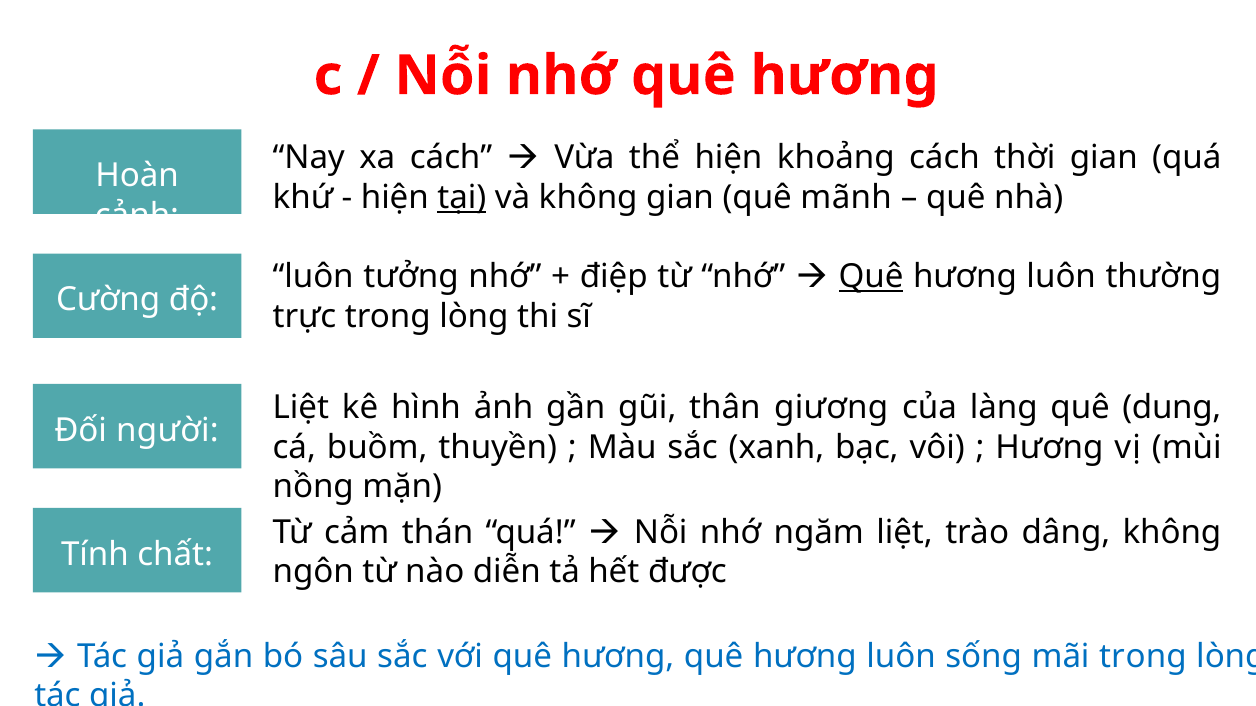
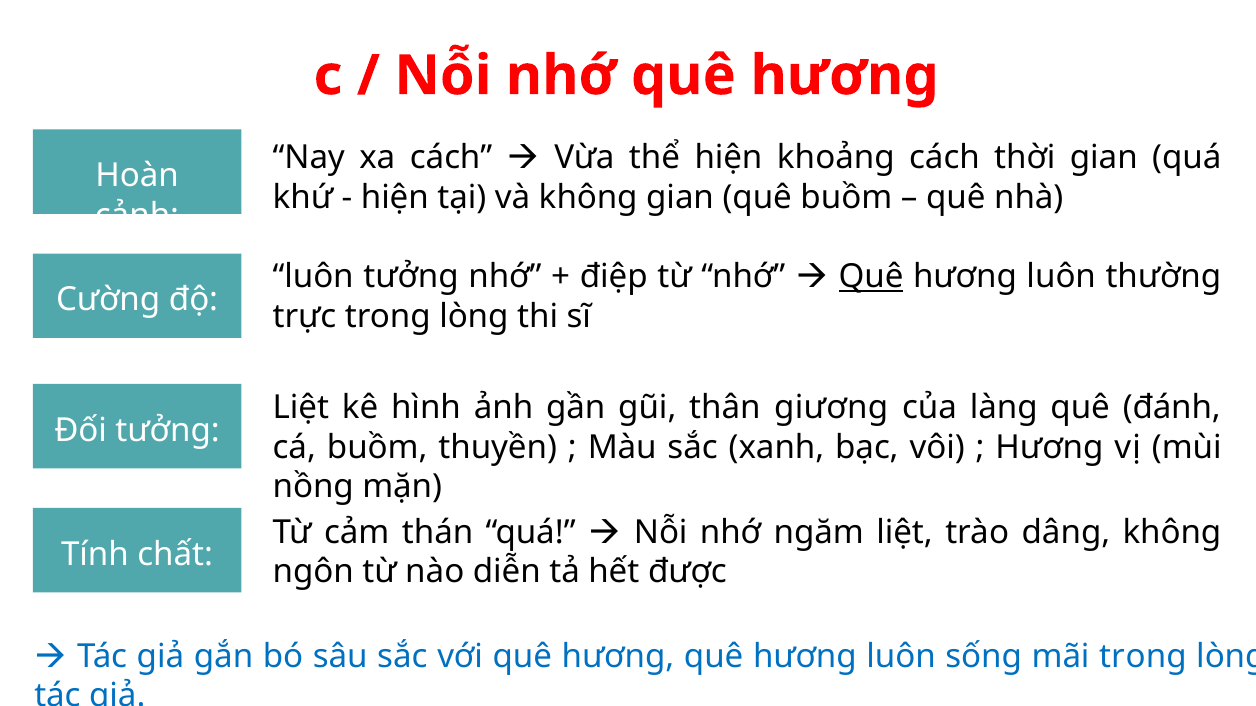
tại underline: present -> none (462, 198)
quê mãnh: mãnh -> buồm (846, 198)
dung: dung -> đánh (1172, 408)
Đối người: người -> tưởng (168, 431)
